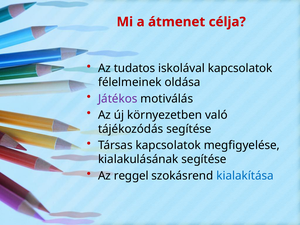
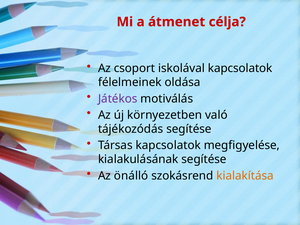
tudatos: tudatos -> csoport (135, 68)
reggel: reggel -> önálló (131, 176)
kialakítása colour: blue -> orange (245, 176)
